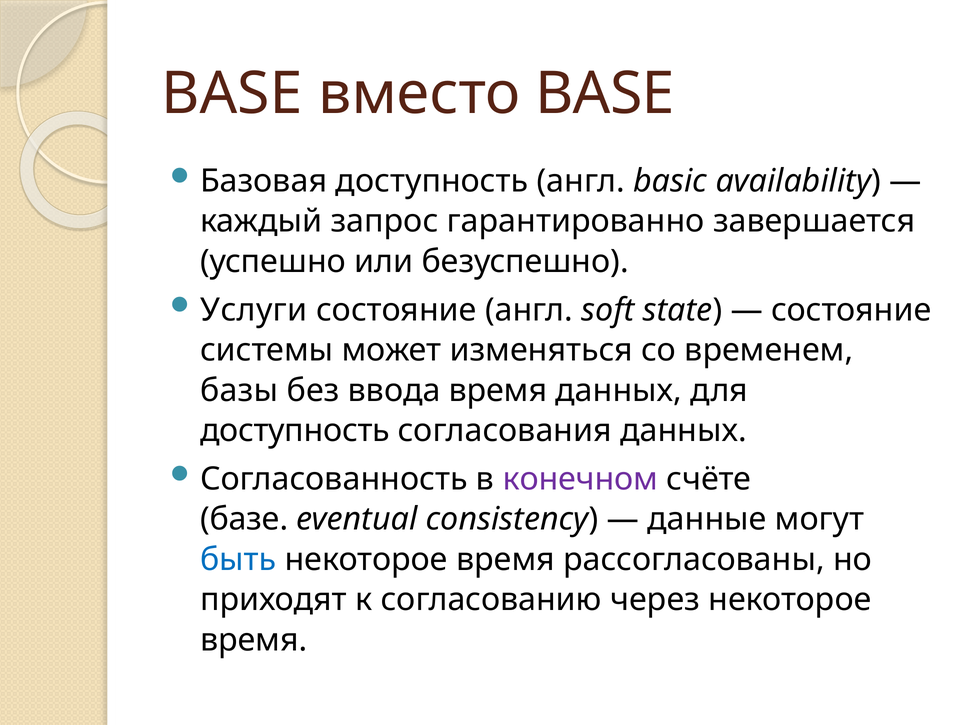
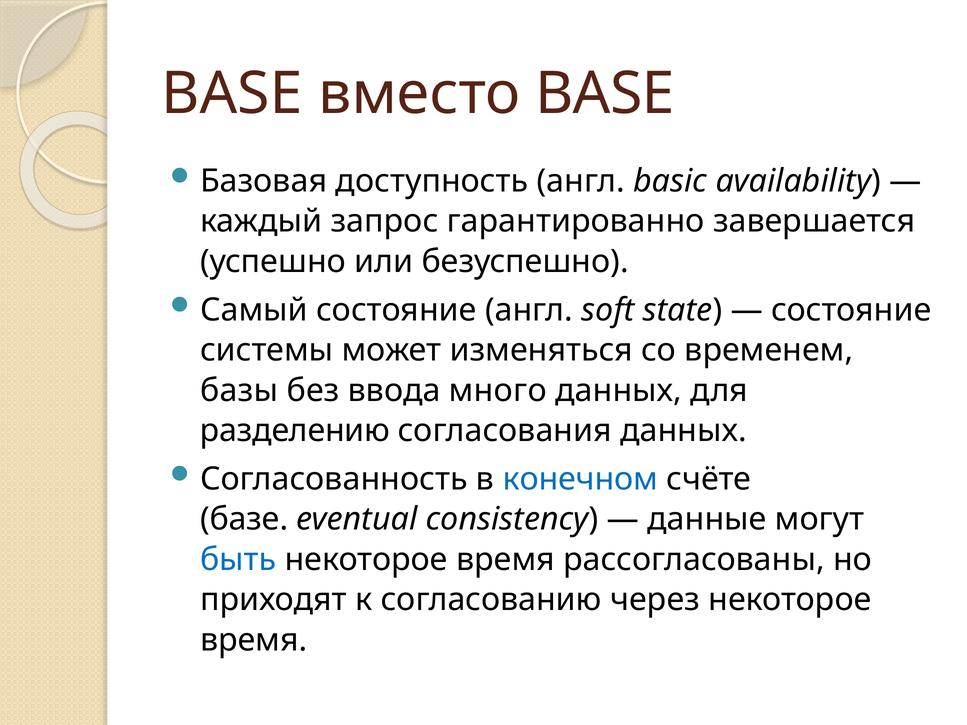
Услуги: Услуги -> Самый (254, 310)
ввода время: время -> много (498, 391)
доступность: доступность -> разделению (295, 431)
конечном colour: purple -> blue (580, 479)
